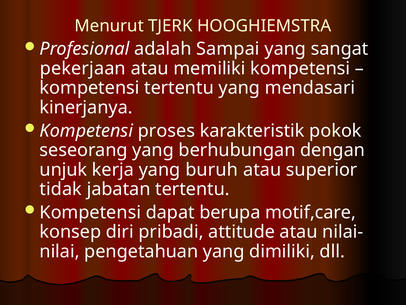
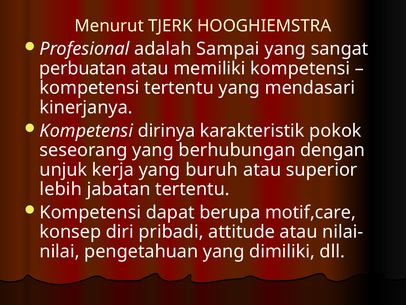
pekerjaan: pekerjaan -> perbuatan (83, 68)
proses: proses -> dirinya (166, 131)
tidak: tidak -> lebih (61, 189)
